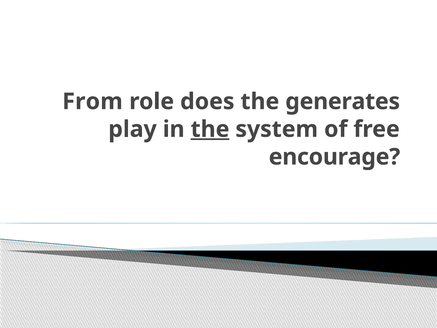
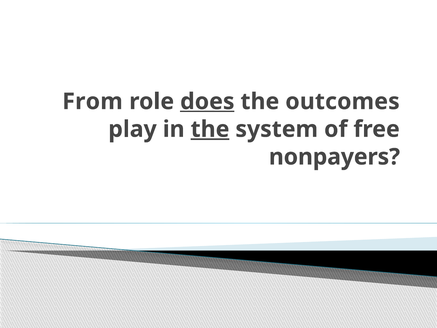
does underline: none -> present (207, 101)
generates: generates -> outcomes (342, 101)
encourage: encourage -> nonpayers (334, 157)
